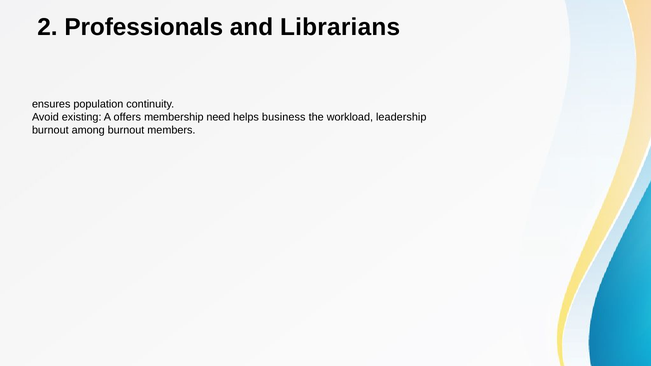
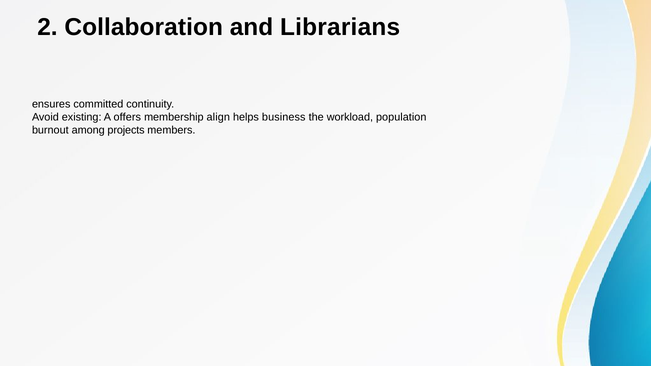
Professionals: Professionals -> Collaboration (144, 27)
population: population -> committed (98, 104)
need: need -> align (218, 117)
leadership: leadership -> population (401, 117)
among burnout: burnout -> projects (126, 130)
